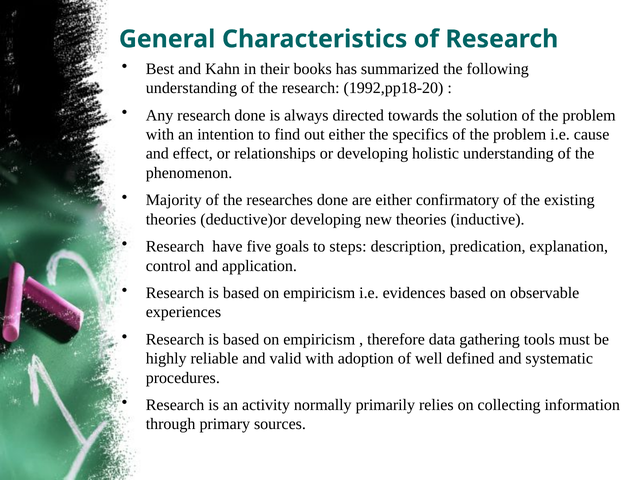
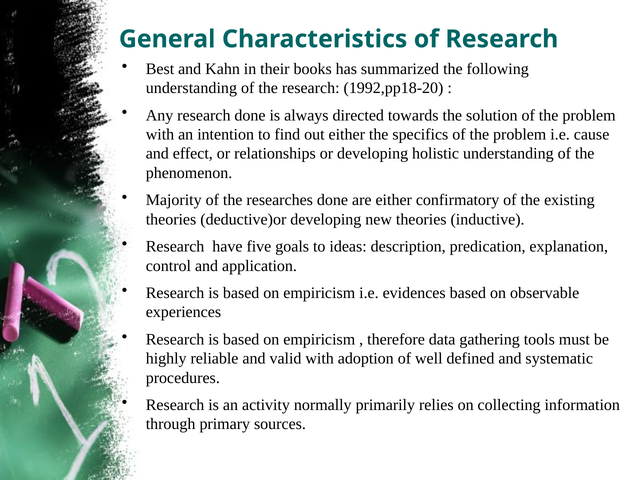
steps: steps -> ideas (348, 247)
